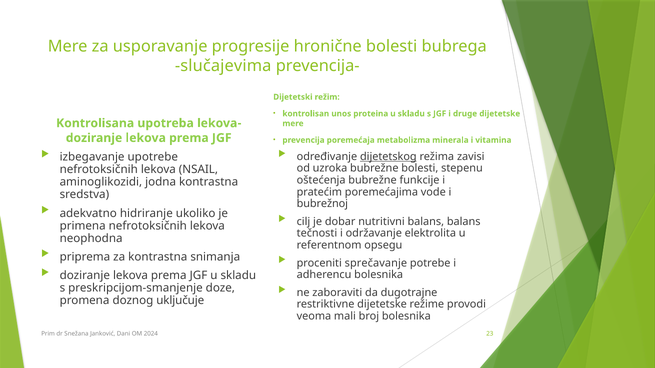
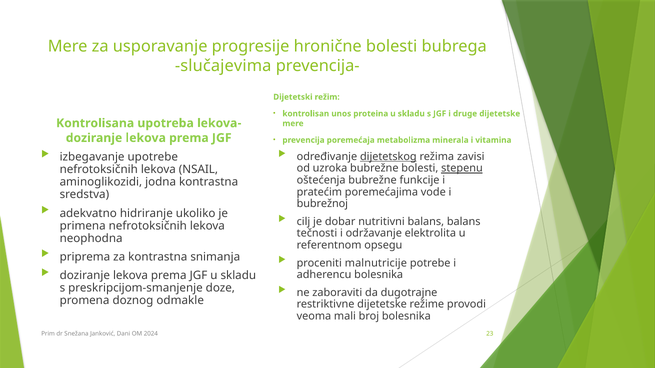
stepenu underline: none -> present (462, 169)
sprečavanje: sprečavanje -> malnutricije (376, 263)
uključuje: uključuje -> odmakle (180, 301)
